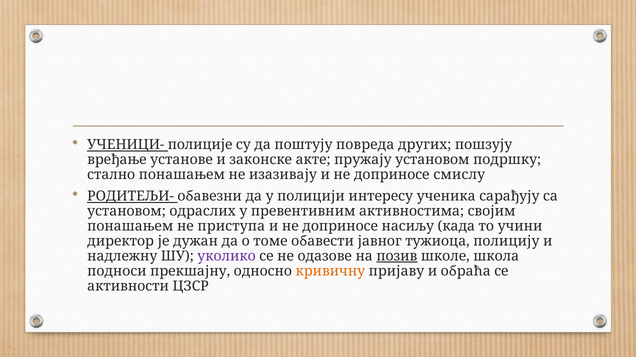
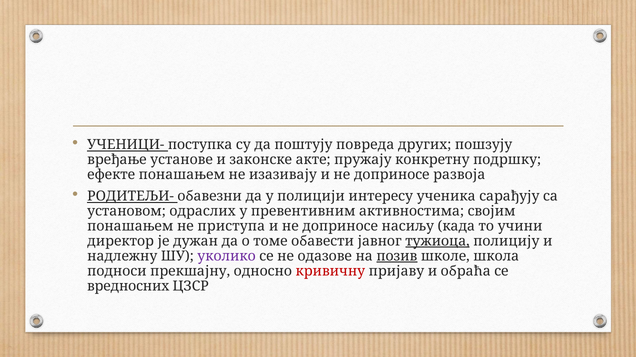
полиције: полиције -> поступка (200, 145)
пружају установом: установом -> конкретну (432, 160)
стално: стално -> ефекте (111, 175)
смислу: смислу -> развоја (459, 175)
тужиоца underline: none -> present (437, 242)
кривичну colour: orange -> red (330, 272)
активности: активности -> вредносних (128, 287)
